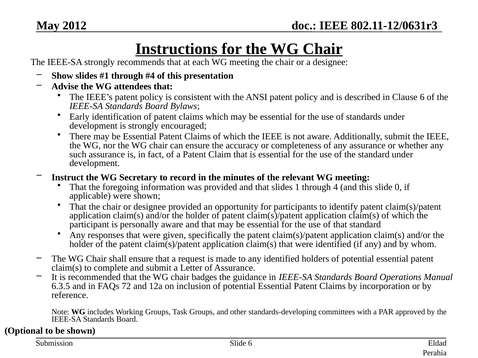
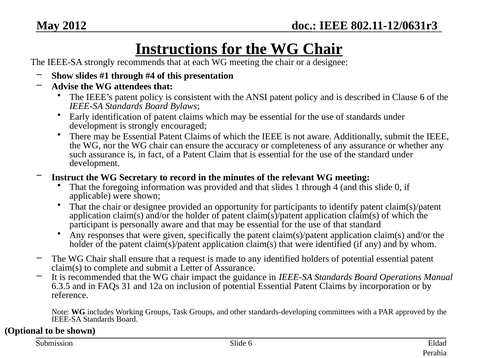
badges: badges -> impact (204, 278)
72: 72 -> 31 (126, 286)
